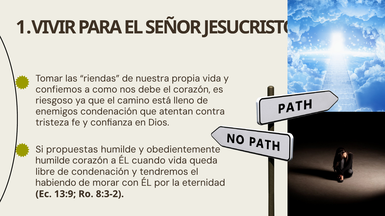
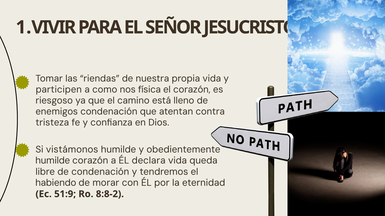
confiemos: confiemos -> participen (59, 90)
debe: debe -> física (149, 90)
propuestas: propuestas -> vistámonos (72, 150)
cuando: cuando -> declara (149, 161)
13:9: 13:9 -> 51:9 (65, 194)
8:3-2: 8:3-2 -> 8:8-2 (110, 194)
